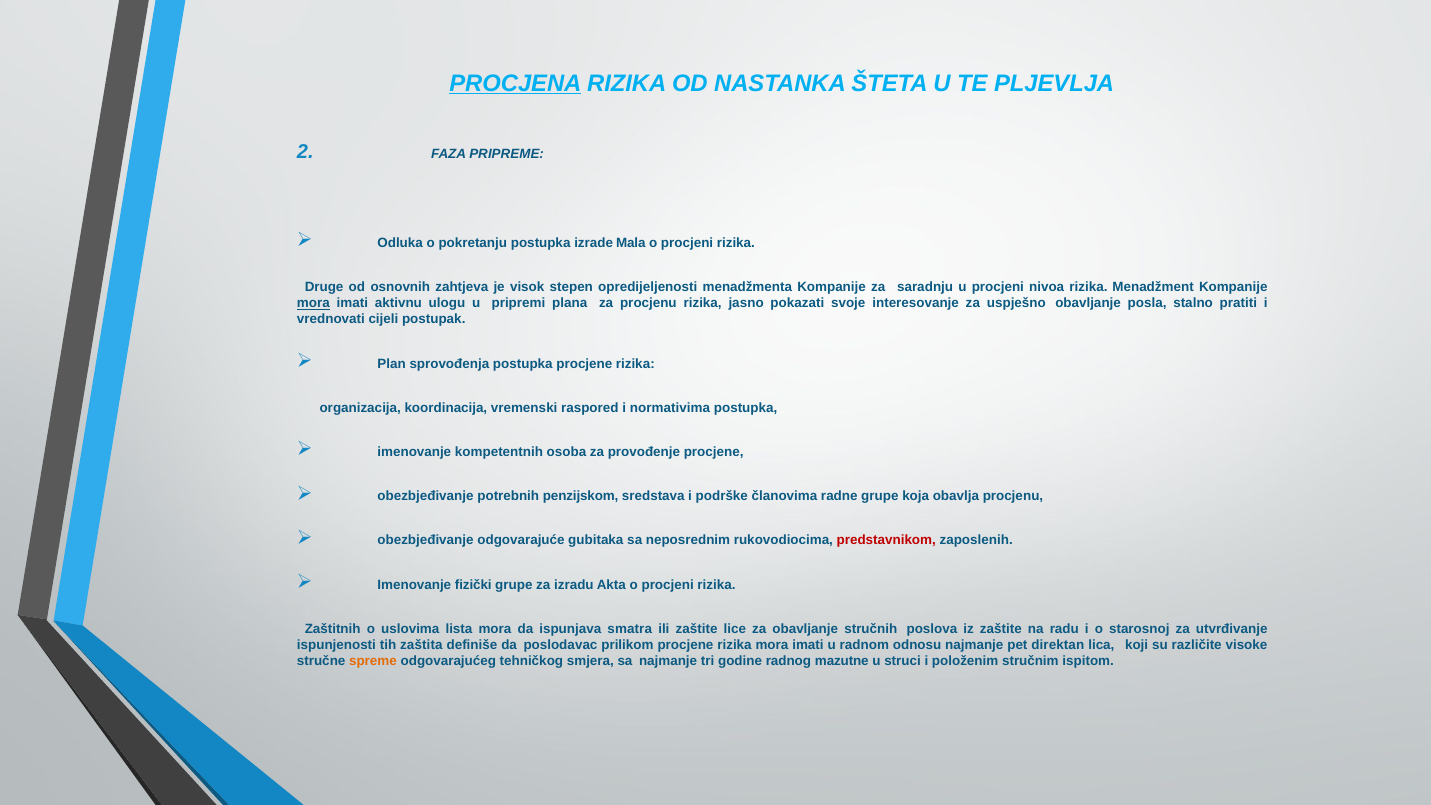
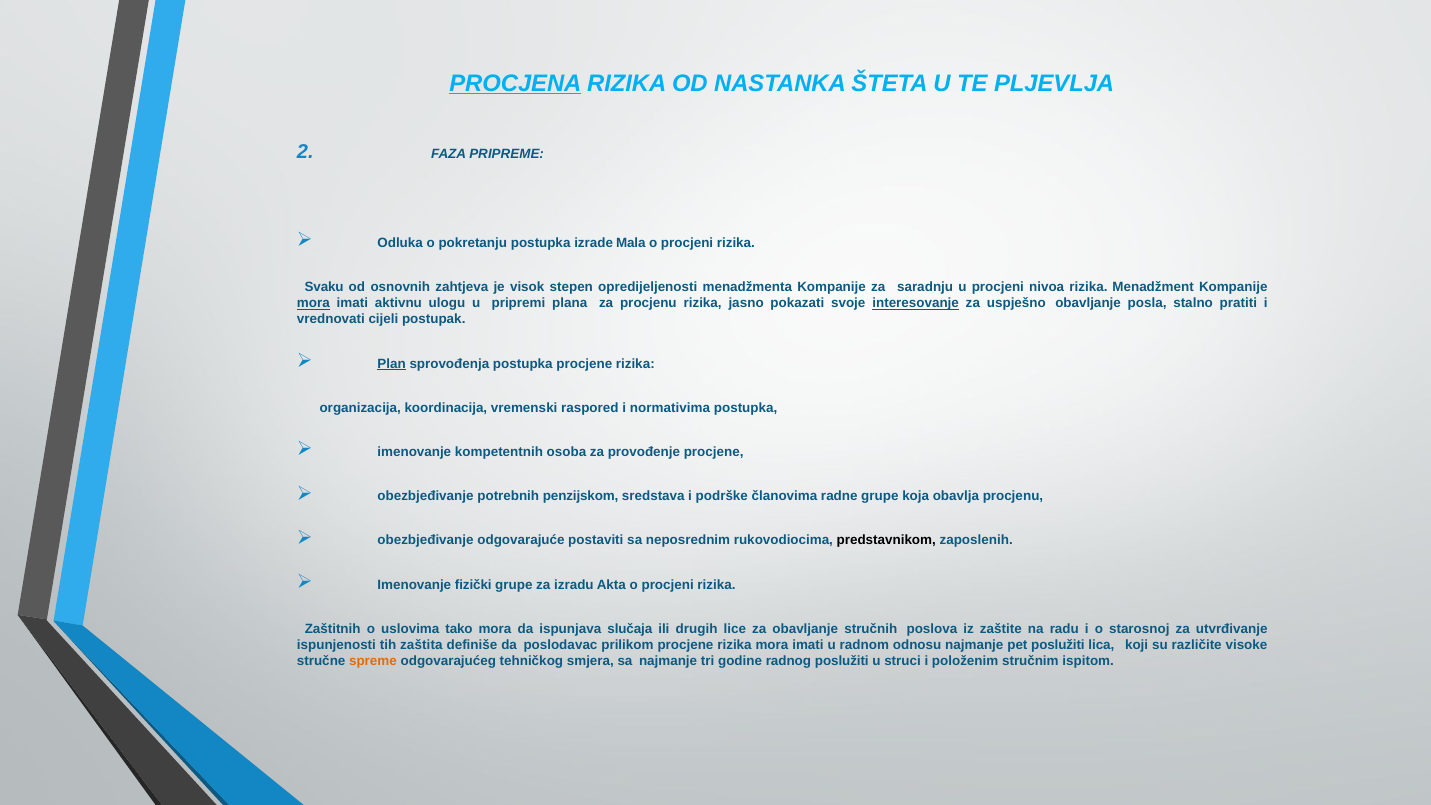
Druge: Druge -> Svaku (324, 287)
interesovanje underline: none -> present (916, 303)
Plan underline: none -> present (392, 364)
gubitaka: gubitaka -> postaviti (596, 540)
predstavnikom colour: red -> black (886, 540)
lista: lista -> tako (459, 629)
smatra: smatra -> slučaja (630, 629)
ili zaštite: zaštite -> drugih (697, 629)
pet direktan: direktan -> poslužiti (1058, 645)
radnog mazutne: mazutne -> poslužiti (842, 661)
